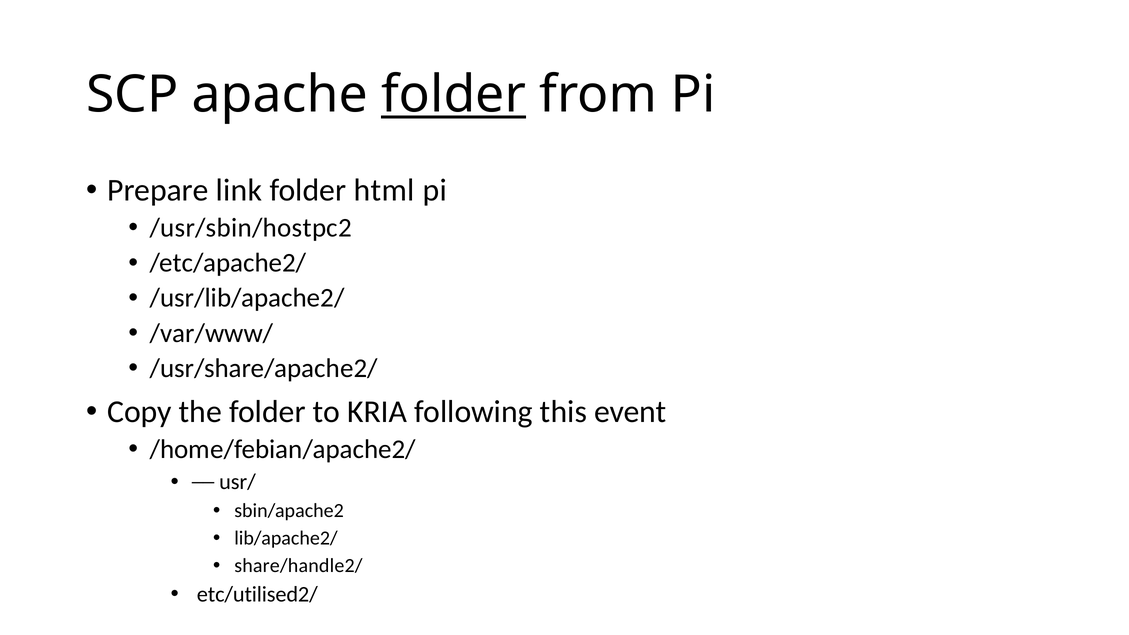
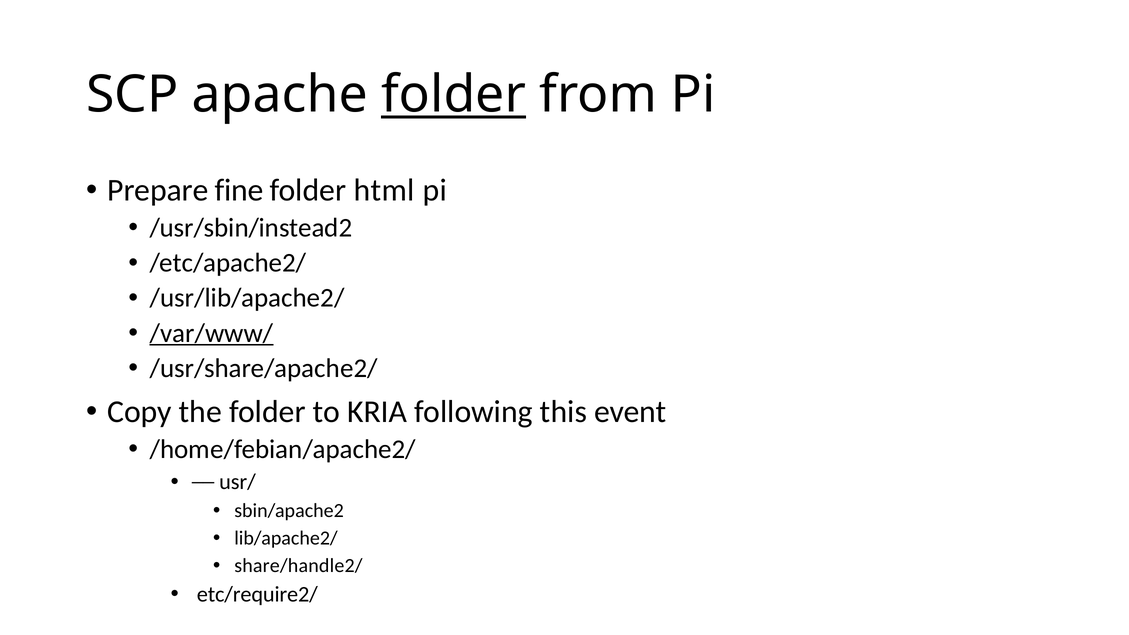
link: link -> fine (239, 190)
/usr/sbin/hostpc2: /usr/sbin/hostpc2 -> /usr/sbin/instead2 (251, 228)
/var/www/ underline: none -> present (211, 333)
etc/utilised2/: etc/utilised2/ -> etc/require2/ (257, 594)
